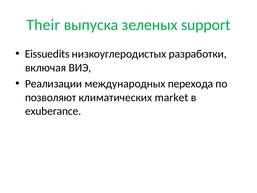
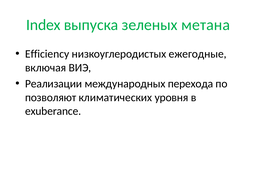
Their: Their -> Index (43, 25)
support: support -> метана (206, 25)
Еissuedits: Еissuedits -> Efficiency (47, 54)
разработки: разработки -> ежегодные (198, 54)
market: market -> уровня (172, 97)
